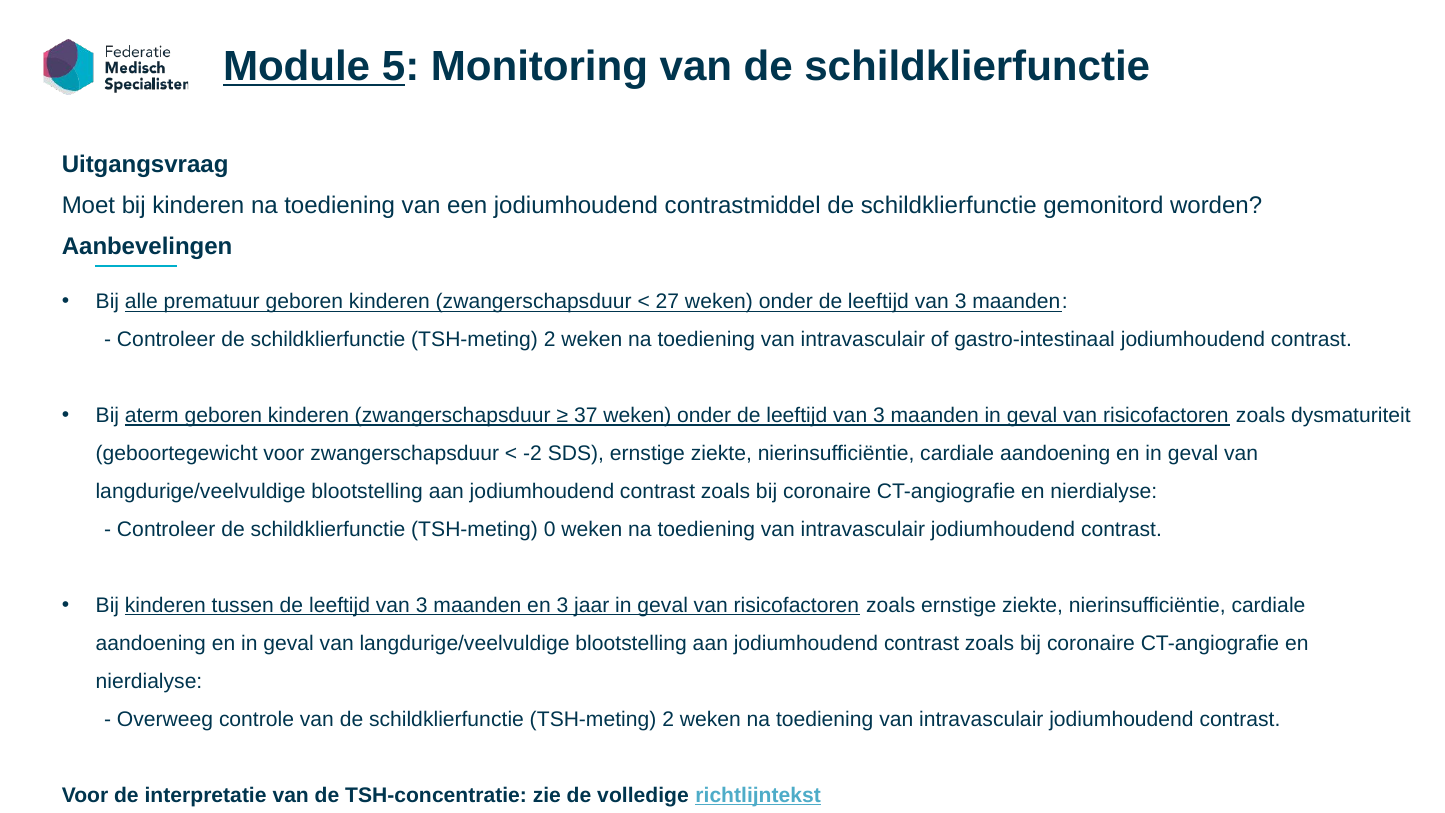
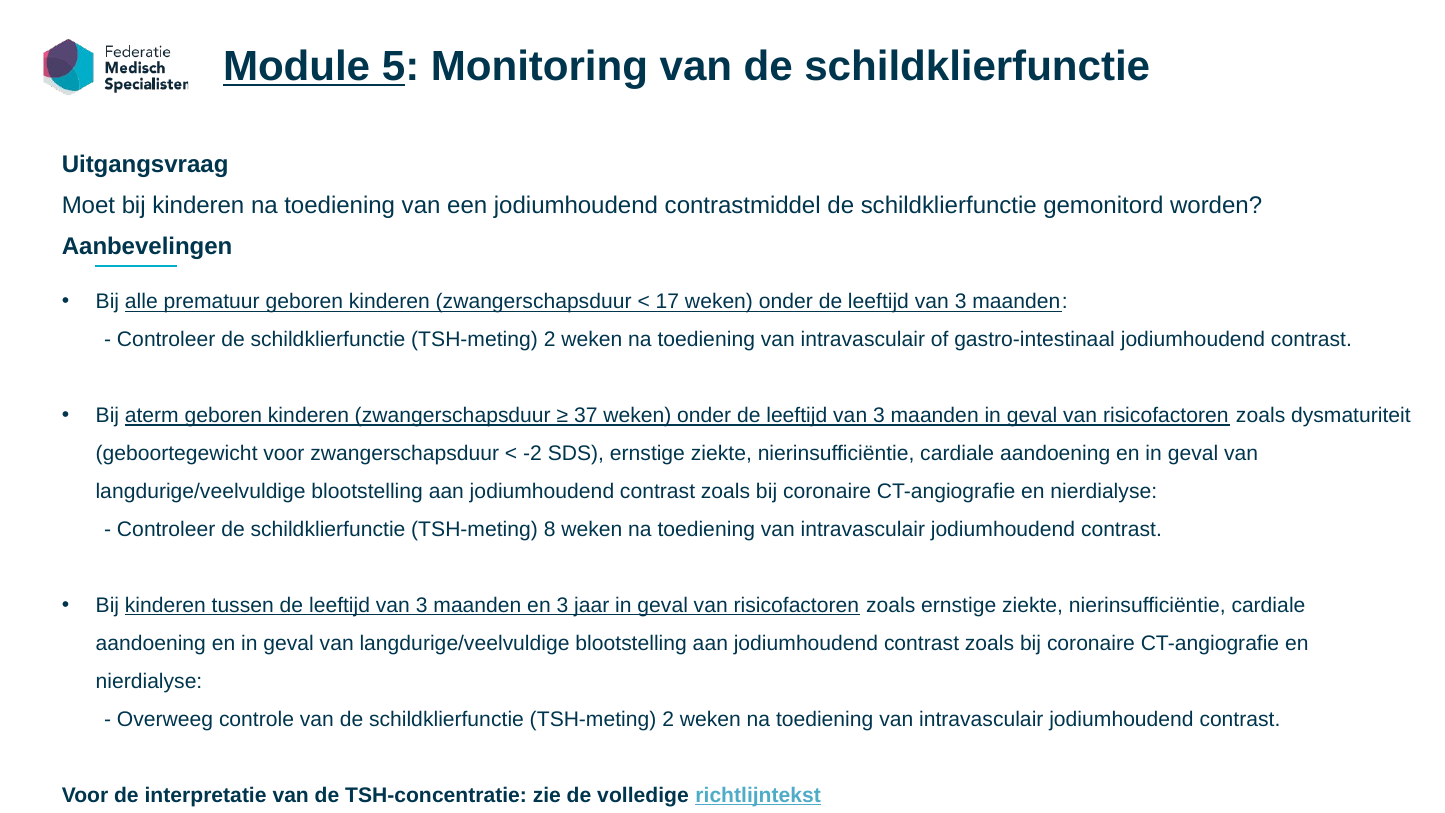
27: 27 -> 17 (667, 302)
0: 0 -> 8 (550, 529)
